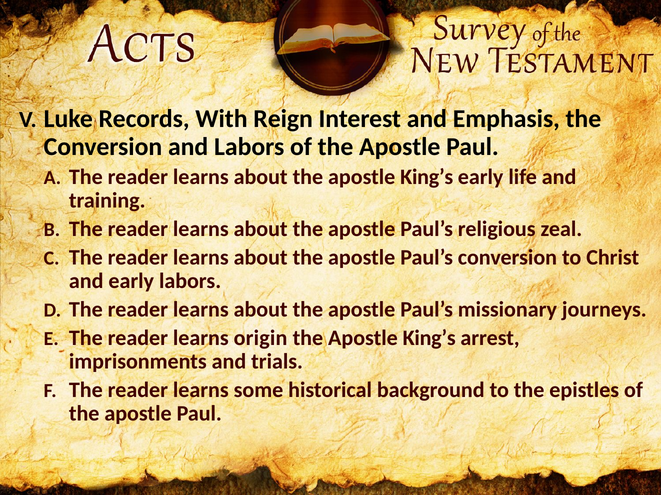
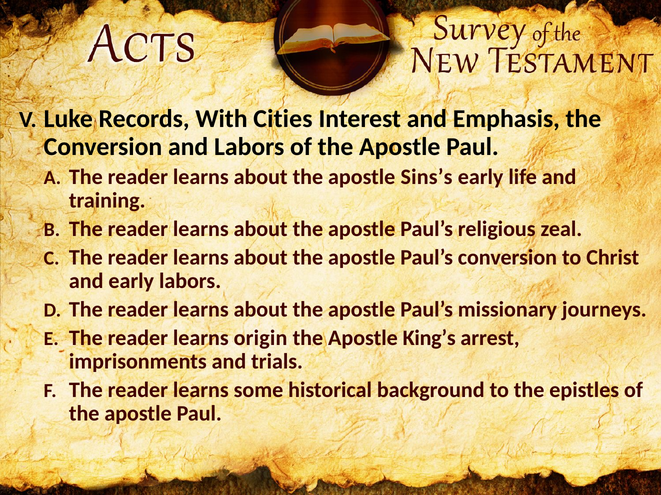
Reign: Reign -> Cities (283, 119)
about the apostle King’s: King’s -> Sins’s (426, 177)
